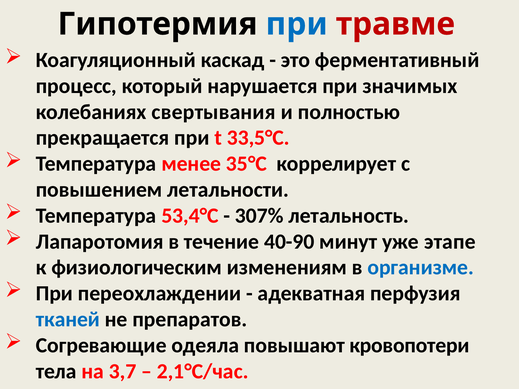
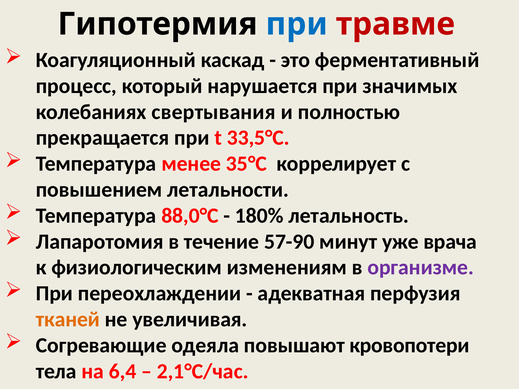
53,4°С: 53,4°С -> 88,0°С (190, 216)
307%: 307% -> 180% (259, 216)
40-90: 40-90 -> 57-90 (289, 242)
этапе: этапе -> врача (450, 242)
организме colour: blue -> purple (421, 268)
тканей colour: blue -> orange (68, 320)
препаратов: препаратов -> увеличивая (190, 320)
3,7: 3,7 -> 6,4 (123, 371)
